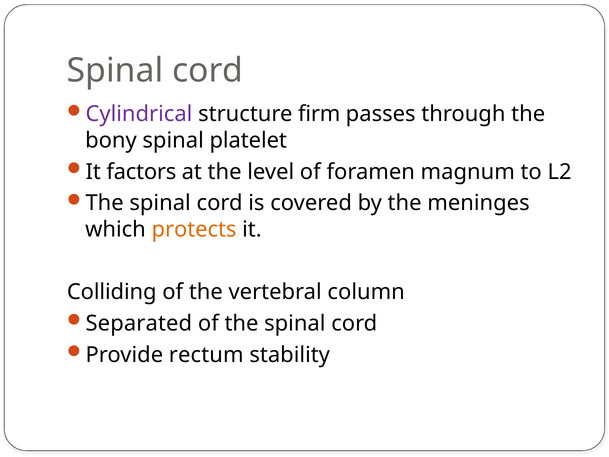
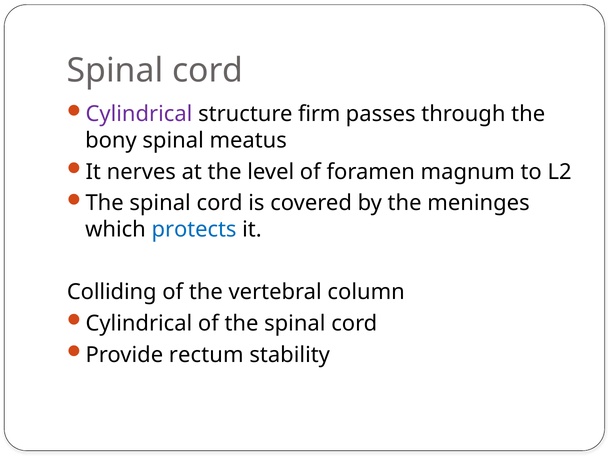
platelet: platelet -> meatus (248, 141)
factors: factors -> nerves (141, 172)
protects colour: orange -> blue (194, 229)
Separated: Separated -> Cylindrical (139, 323)
